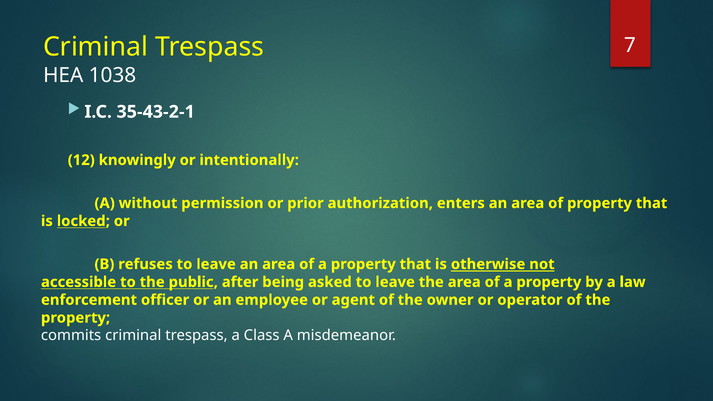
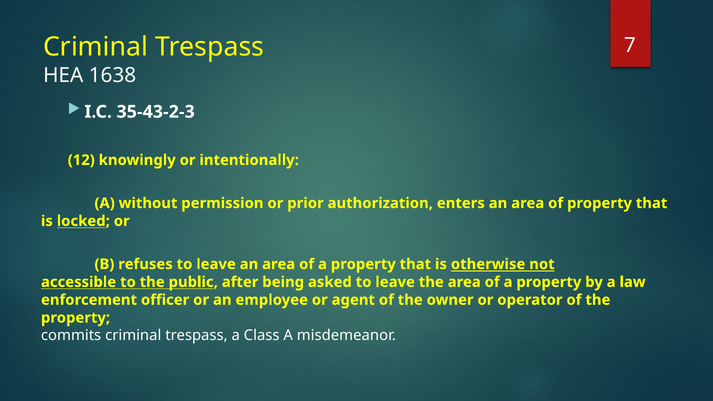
1038: 1038 -> 1638 (112, 75)
35-43-2-1: 35-43-2-1 -> 35-43-2-3 (156, 112)
